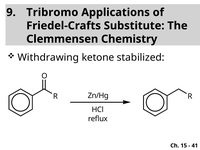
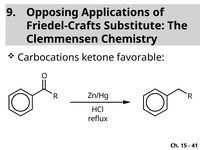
Tribromo: Tribromo -> Opposing (52, 12)
Withdrawing: Withdrawing -> Carbocations (48, 57)
stabilized: stabilized -> favorable (141, 57)
